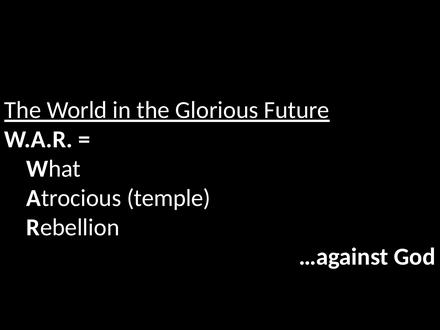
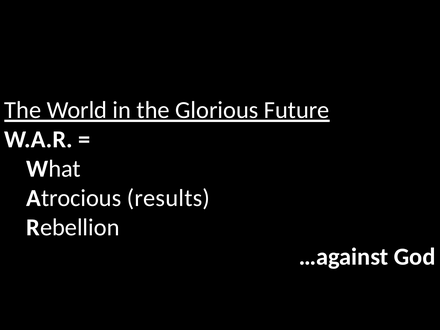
temple: temple -> results (168, 198)
